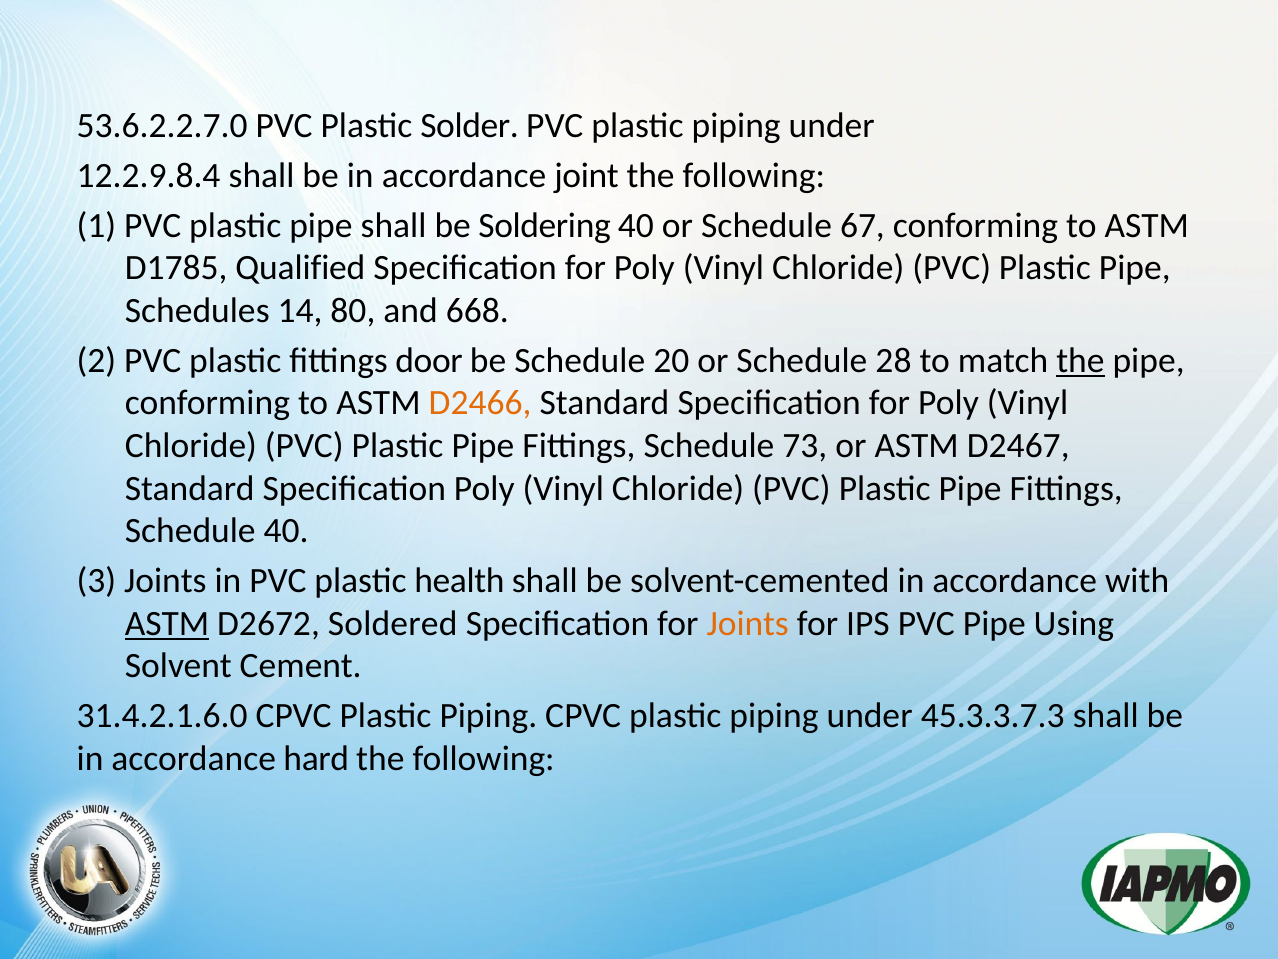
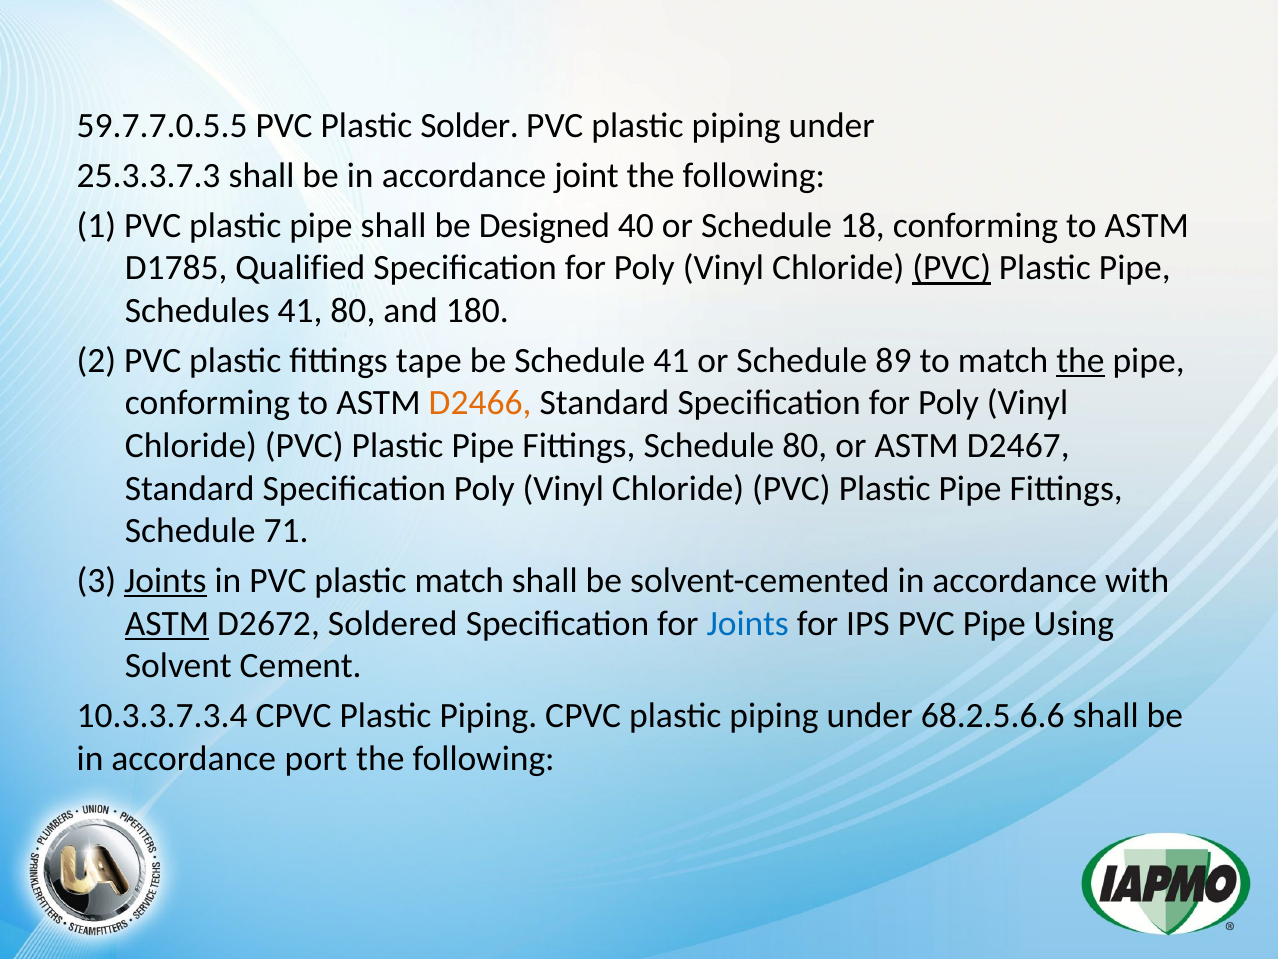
53.6.2.2.7.0: 53.6.2.2.7.0 -> 59.7.7.0.5.5 (162, 126)
12.2.9.8.4: 12.2.9.8.4 -> 25.3.3.7.3 (149, 176)
Soldering: Soldering -> Designed (545, 225)
67: 67 -> 18 (862, 225)
PVC underline: none -> present (952, 268)
Schedules 14: 14 -> 41 (300, 311)
668: 668 -> 180 (477, 311)
door: door -> tape (429, 360)
Schedule 20: 20 -> 41 (671, 360)
28: 28 -> 89 (893, 360)
Schedule 73: 73 -> 80 (805, 446)
Schedule 40: 40 -> 71 (286, 531)
Joints underline: none -> present (165, 581)
plastic health: health -> match (459, 581)
Joints colour: orange -> blue (748, 623)
31.4.2.1.6.0: 31.4.2.1.6.0 -> 10.3.3.7.3.4 (162, 716)
45.3.3.7.3: 45.3.3.7.3 -> 68.2.5.6.6 (993, 716)
hard: hard -> port (316, 758)
